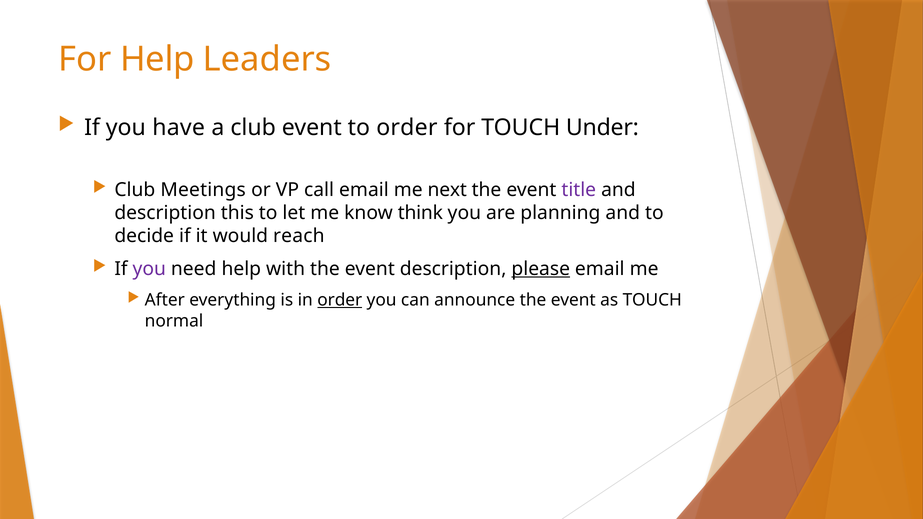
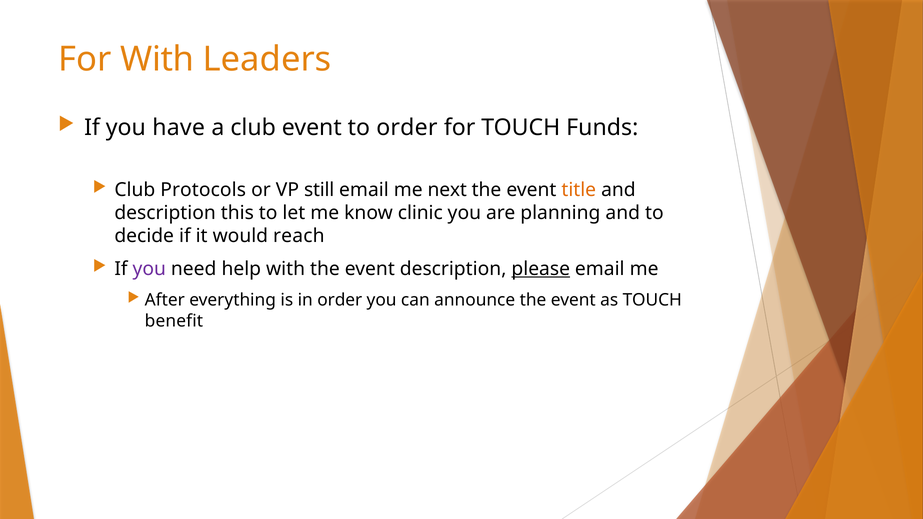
For Help: Help -> With (157, 59)
Under: Under -> Funds (602, 128)
Meetings: Meetings -> Protocols (203, 190)
call: call -> still (319, 190)
title colour: purple -> orange (579, 190)
think: think -> clinic (420, 213)
order underline: present -> none (340, 300)
normal: normal -> benefit (174, 321)
